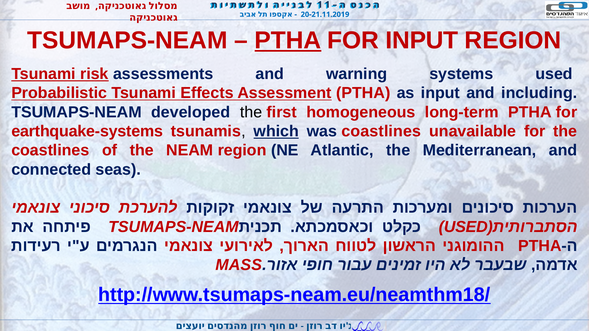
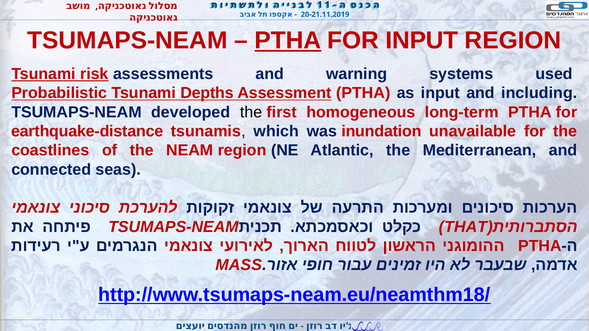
Effects: Effects -> Depths (207, 93)
earthquake-systems: earthquake-systems -> earthquake-distance (87, 131)
which underline: present -> none (276, 131)
was coastlines: coastlines -> inundation (381, 131)
USED: USED -> THAT (466, 227)
